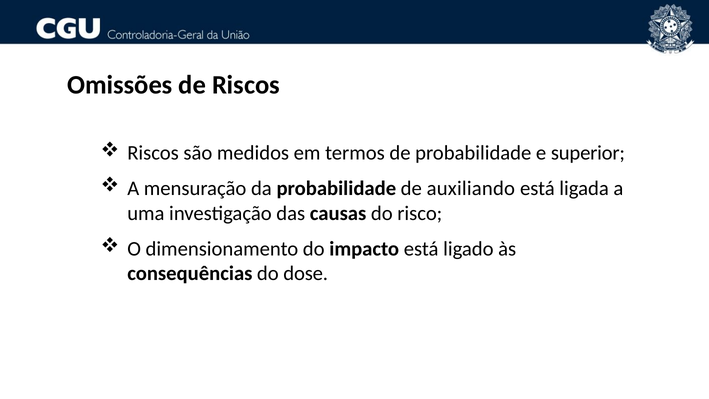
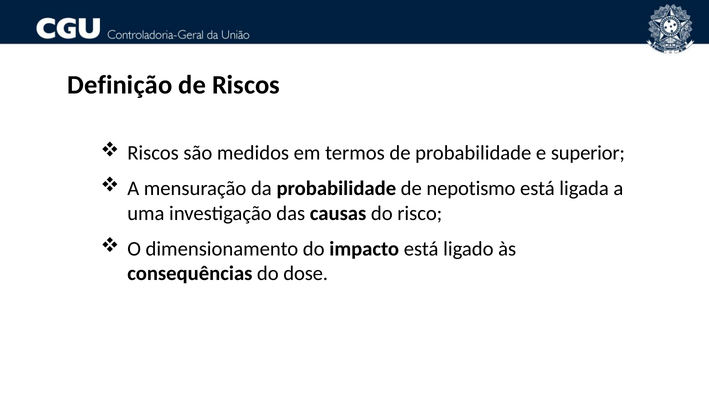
Omissões: Omissões -> Definição (120, 85)
auxiliando: auxiliando -> nepotismo (471, 188)
